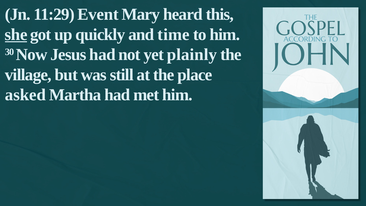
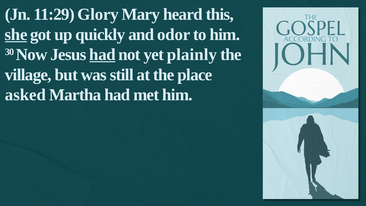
Event: Event -> Glory (98, 14)
time: time -> odor (174, 34)
had underline: none -> present (102, 55)
